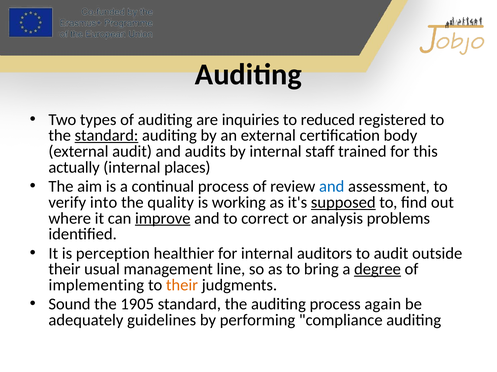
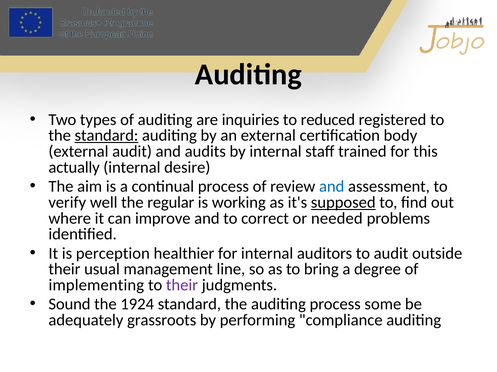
places: places -> desire (187, 168)
into: into -> well (104, 203)
quality: quality -> regular (171, 203)
improve underline: present -> none (163, 219)
analysis: analysis -> needed (337, 219)
degree underline: present -> none (377, 270)
their colour: orange -> purple (182, 286)
1905: 1905 -> 1924 (137, 305)
again: again -> some (383, 305)
guidelines: guidelines -> grassroots (162, 321)
